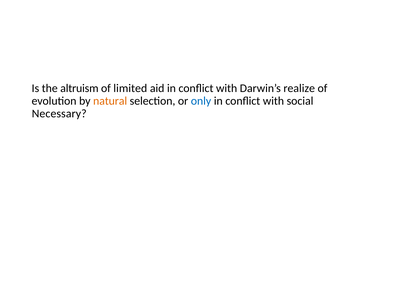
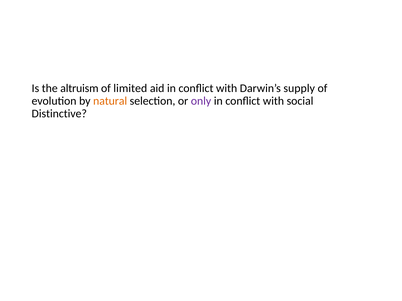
realize: realize -> supply (299, 89)
only colour: blue -> purple (201, 101)
Necessary: Necessary -> Distinctive (59, 114)
